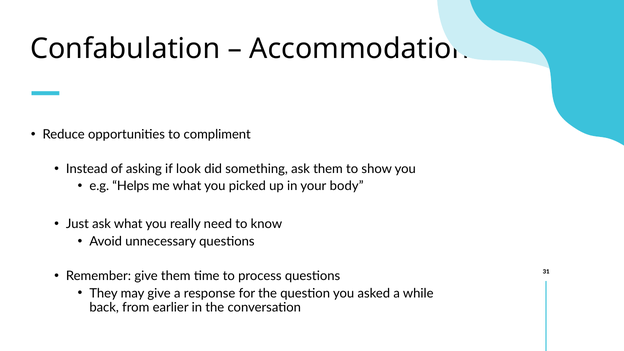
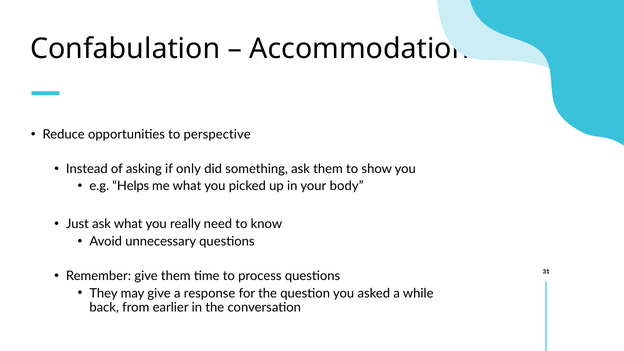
compliment: compliment -> perspective (217, 134)
look: look -> only (189, 169)
